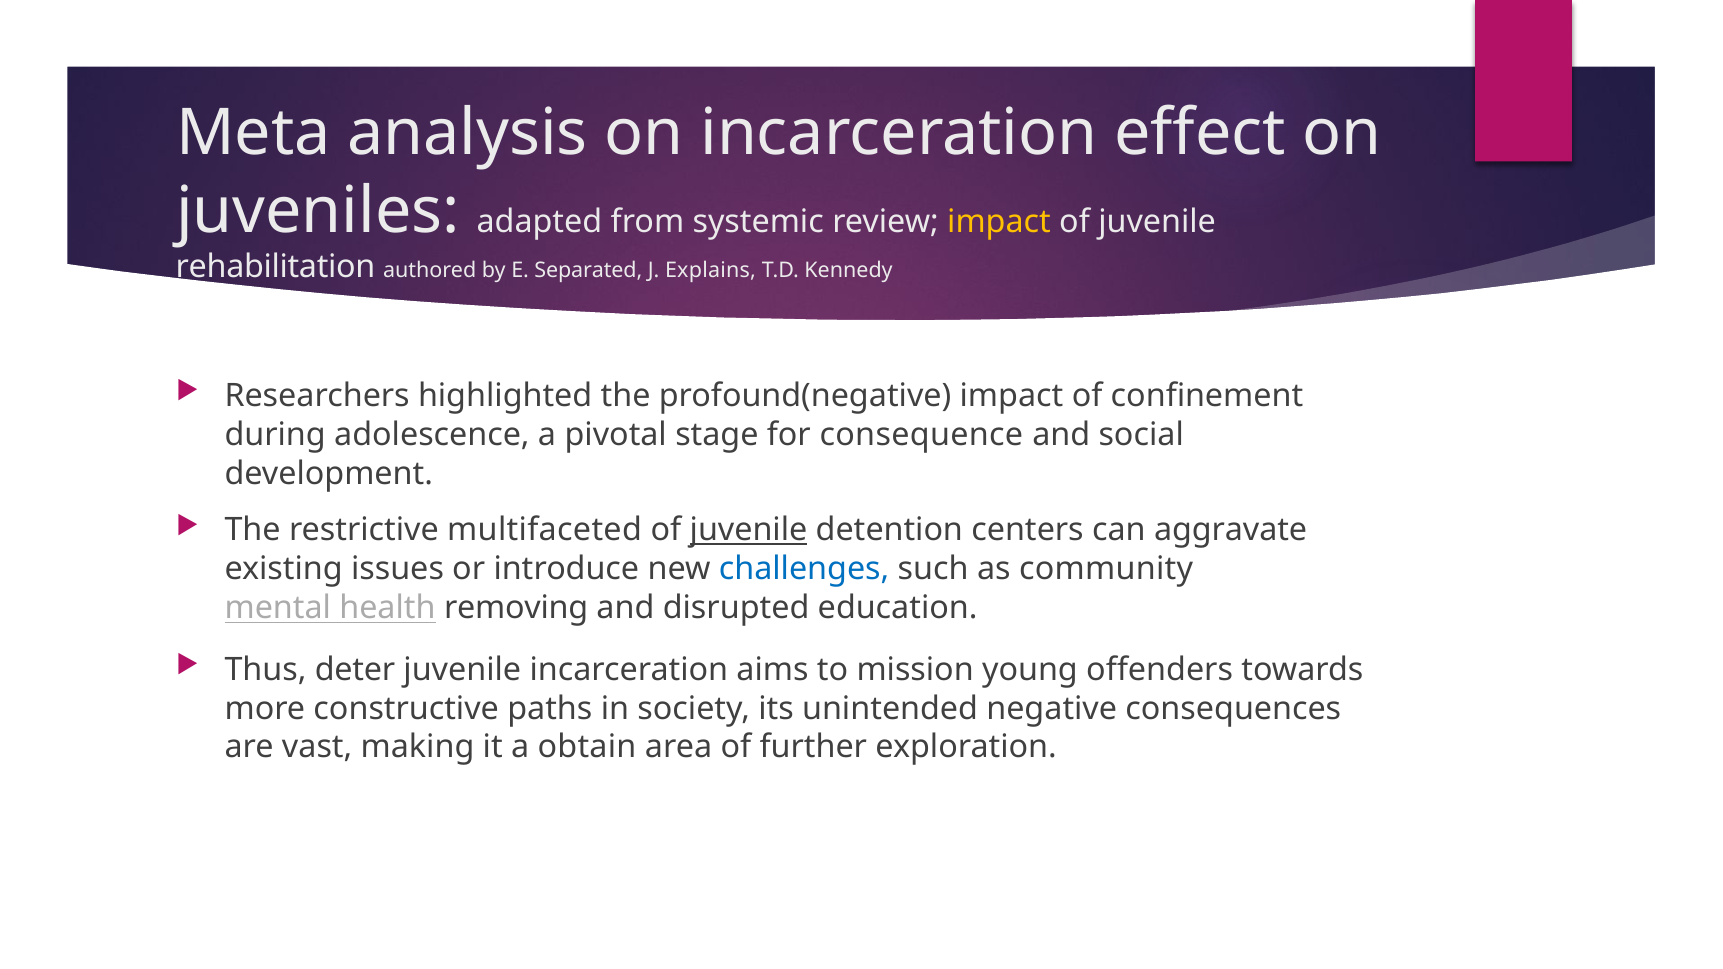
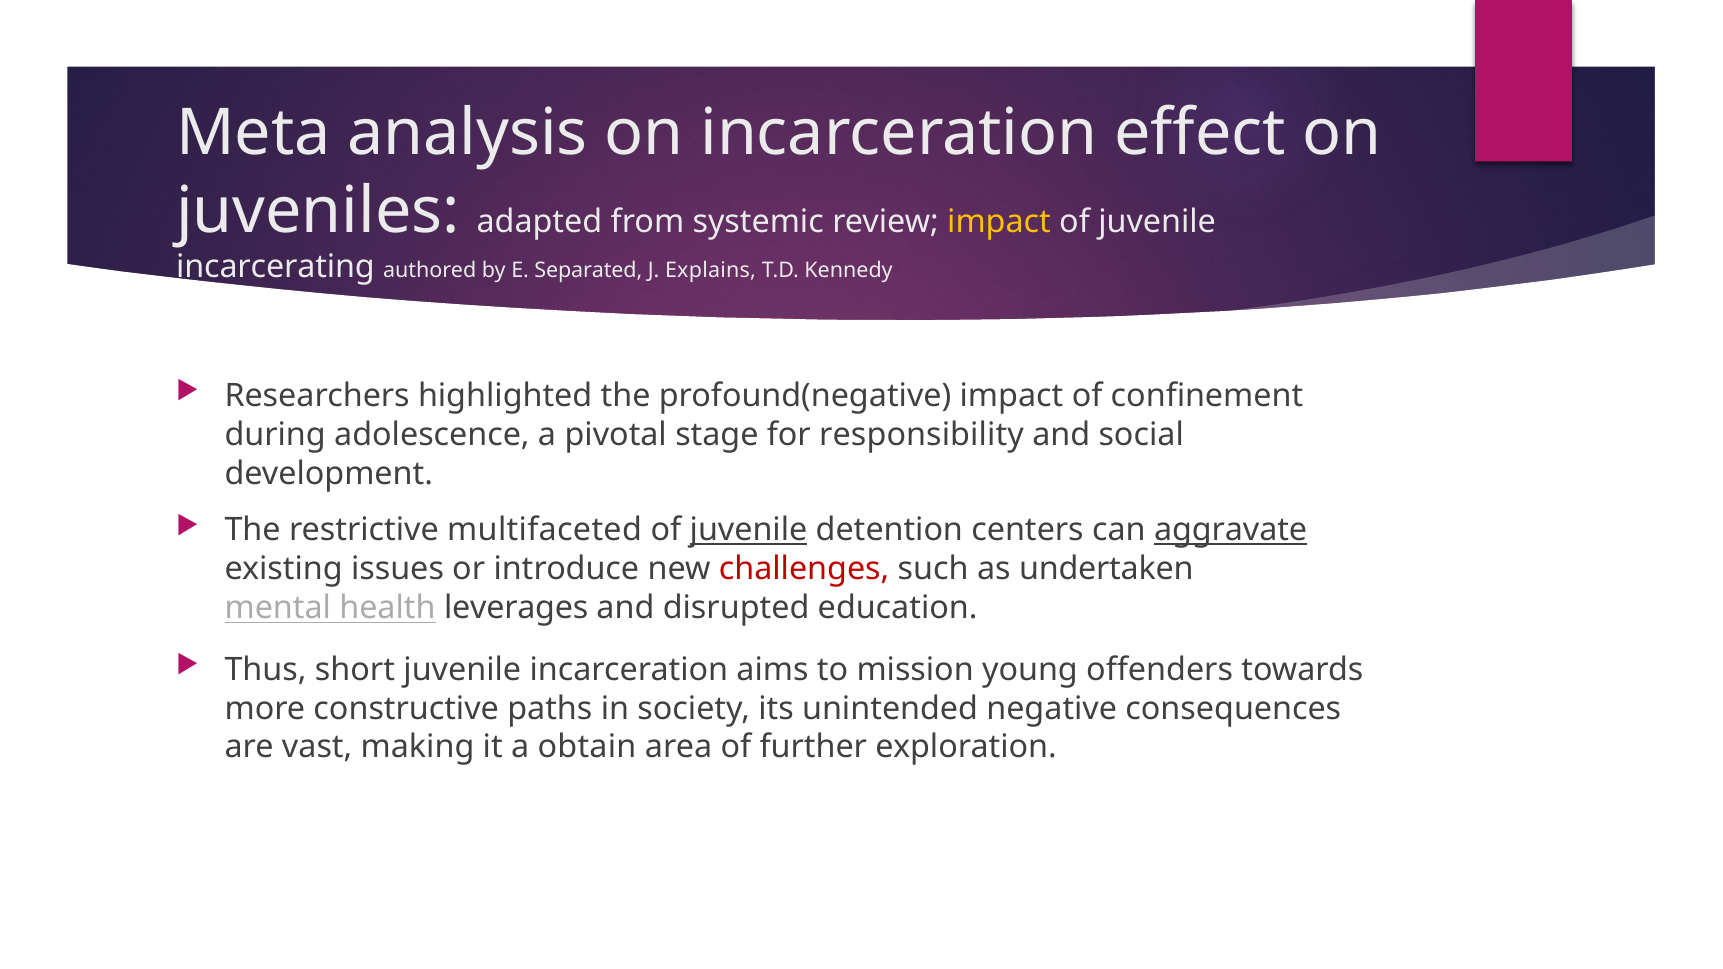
rehabilitation: rehabilitation -> incarcerating (275, 267)
consequence: consequence -> responsibility (921, 435)
aggravate underline: none -> present (1231, 530)
challenges colour: blue -> red (804, 569)
community: community -> undertaken (1106, 569)
removing: removing -> leverages (516, 608)
deter: deter -> short (355, 670)
